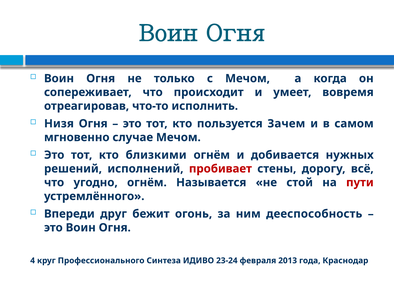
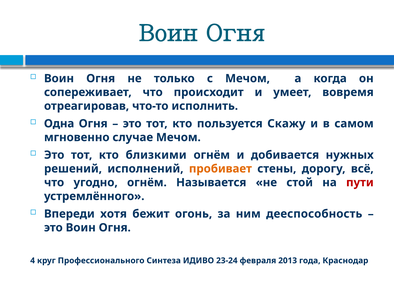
Низя: Низя -> Одна (59, 124)
Зачем: Зачем -> Скажу (286, 124)
пробивает colour: red -> orange (220, 169)
друг: друг -> хотя (114, 214)
